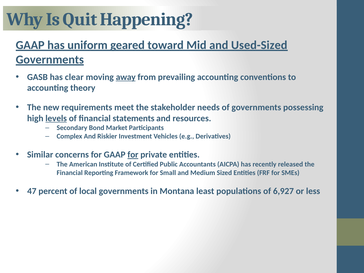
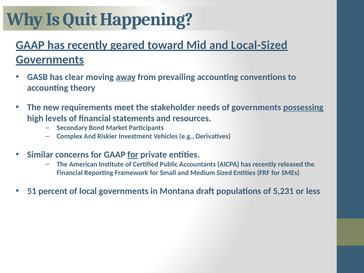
GAAP has uniform: uniform -> recently (88, 45)
Used-Sized: Used-Sized -> Local-Sized (259, 45)
possessing underline: none -> present (303, 107)
levels underline: present -> none (56, 118)
47: 47 -> 51 (32, 191)
least: least -> draft (205, 191)
6,927: 6,927 -> 5,231 (283, 191)
